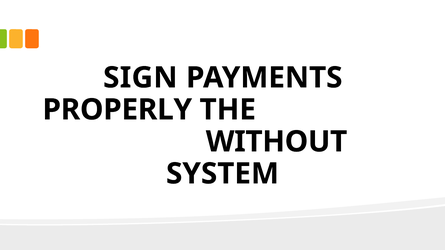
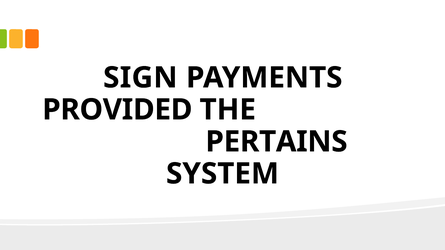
PROPERLY: PROPERLY -> PROVIDED (117, 110)
WITHOUT: WITHOUT -> PERTAINS (277, 142)
